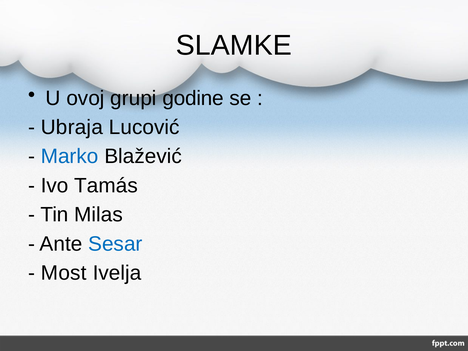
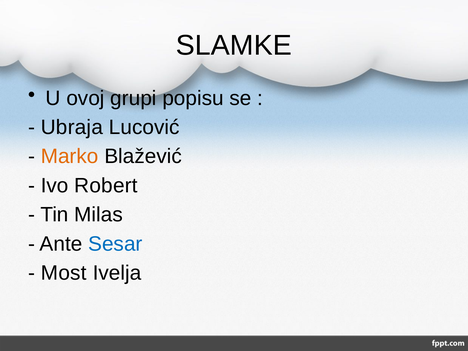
godine: godine -> popisu (193, 98)
Marko colour: blue -> orange (70, 156)
Tamás: Tamás -> Robert (106, 186)
